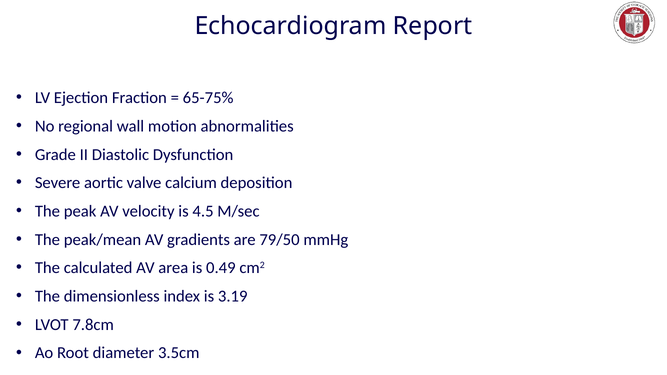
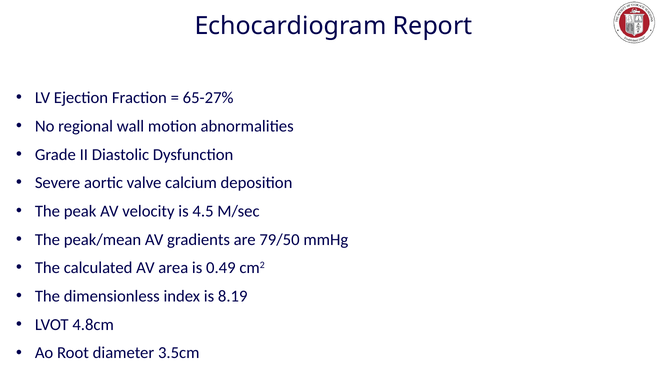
65-75%: 65-75% -> 65-27% (208, 98)
3.19: 3.19 -> 8.19 (233, 296)
7.8cm: 7.8cm -> 4.8cm (93, 325)
